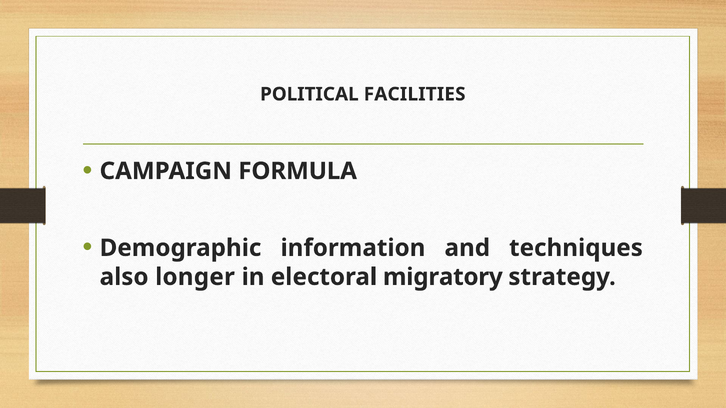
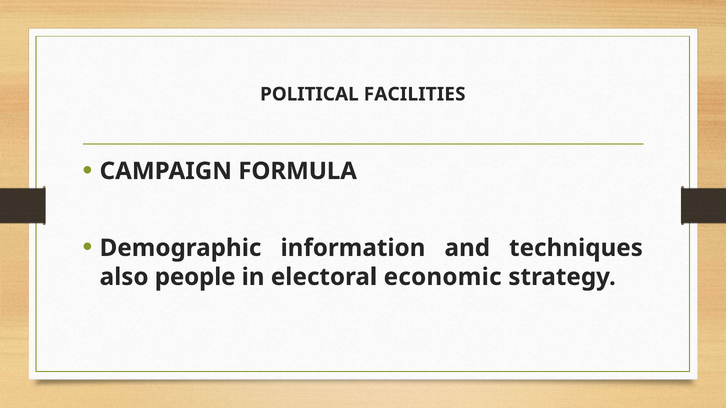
longer: longer -> people (195, 277)
migratory: migratory -> economic (443, 277)
